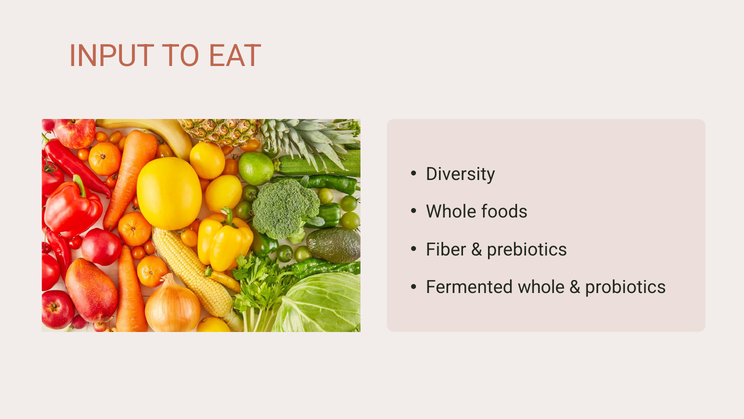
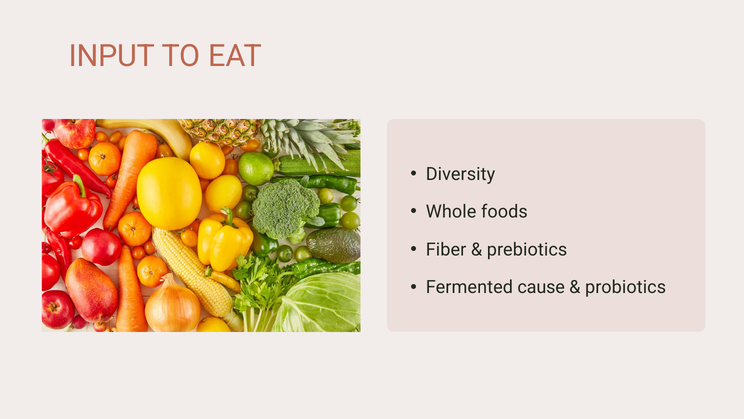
Fermented whole: whole -> cause (541, 287)
